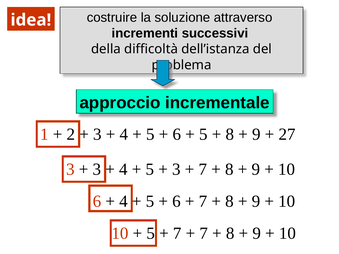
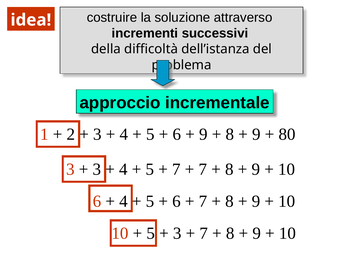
5: 5 -> 9 (203, 134)
27: 27 -> 80 (287, 134)
3: 3 -> 7 (176, 169)
7: 7 -> 3 (177, 234)
